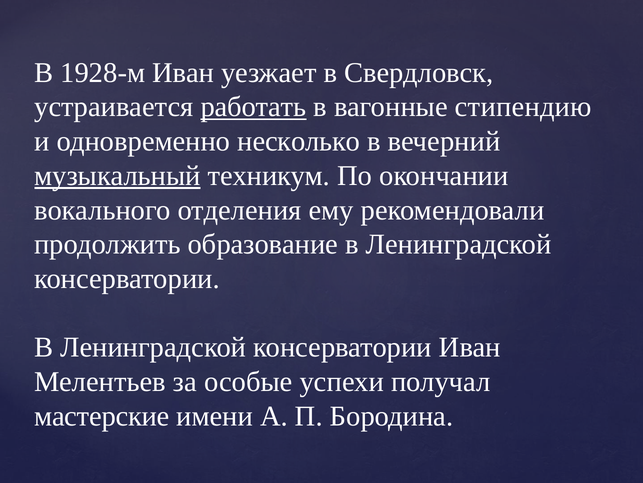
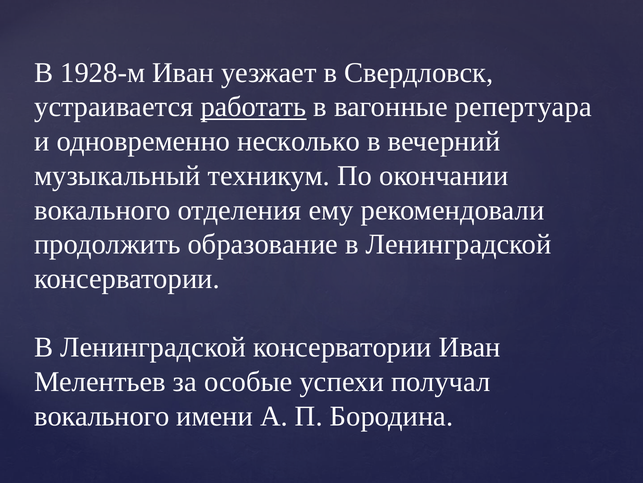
стипендию: стипендию -> репертуара (523, 107)
музыкальный underline: present -> none (117, 175)
мастерские: мастерские -> вокального (102, 416)
